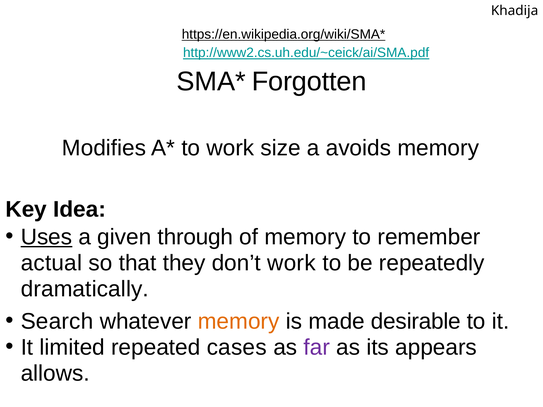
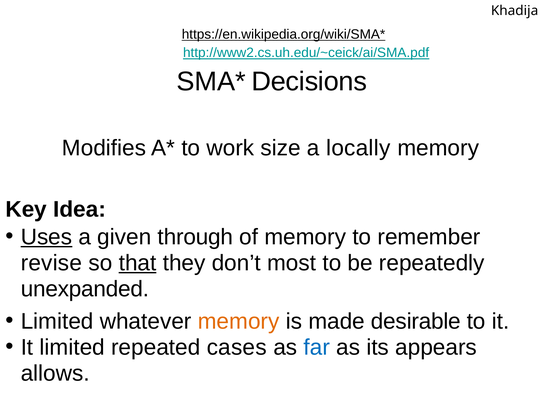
Forgotten: Forgotten -> Decisions (309, 82)
avoids: avoids -> locally (358, 148)
actual: actual -> revise (51, 263)
that underline: none -> present (138, 263)
don’t work: work -> most (292, 263)
dramatically: dramatically -> unexpanded (85, 289)
Search: Search -> Limited (57, 321)
far colour: purple -> blue (317, 347)
